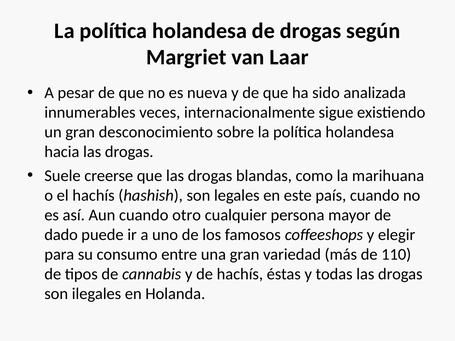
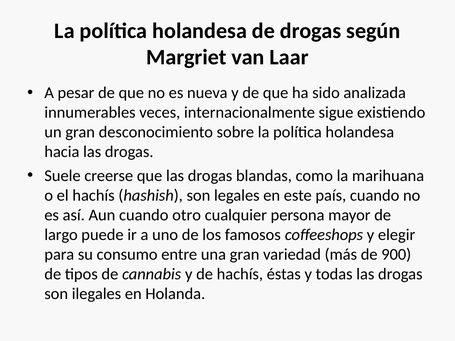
dado: dado -> largo (61, 235)
110: 110 -> 900 (396, 255)
